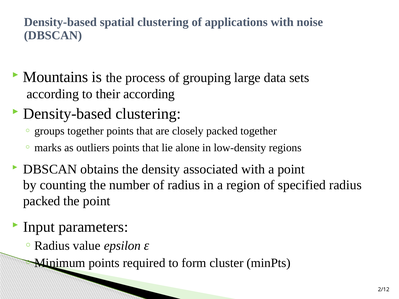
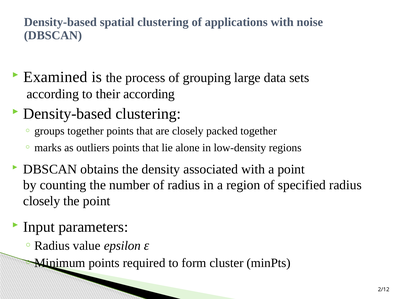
Mountains: Mountains -> Examined (55, 77)
packed: packed -> closely (42, 201)
